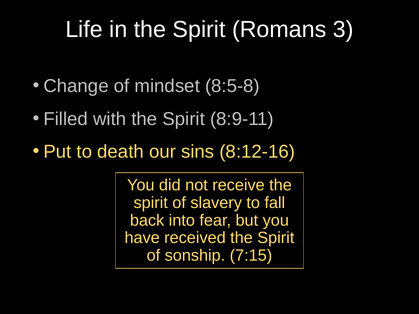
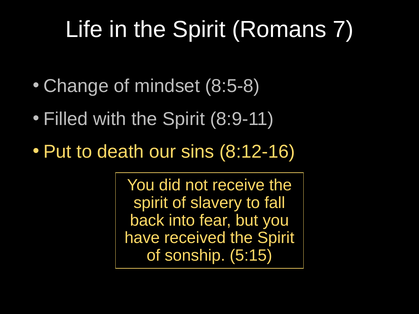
3: 3 -> 7 (343, 30)
7:15: 7:15 -> 5:15 (251, 256)
